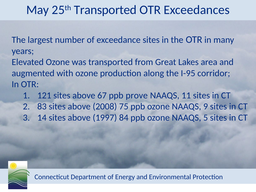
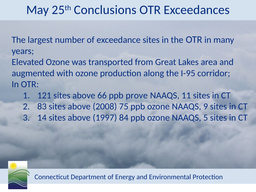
25th Transported: Transported -> Conclusions (105, 10)
67: 67 -> 66 (102, 95)
